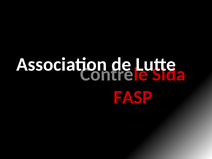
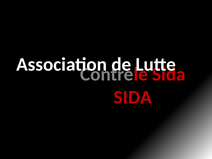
FASP: FASP -> SIDA (133, 97)
